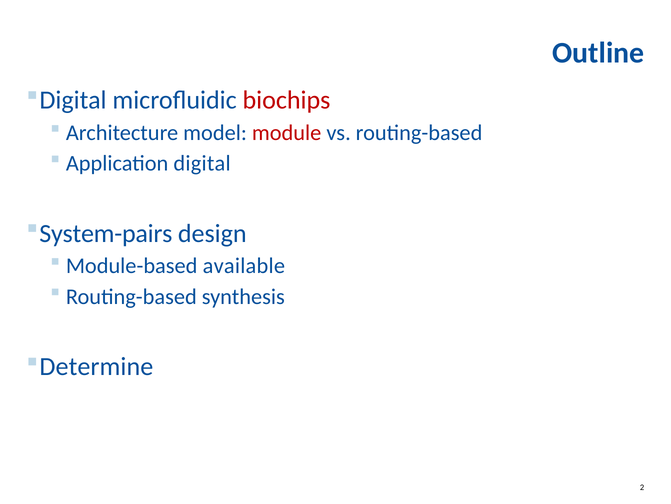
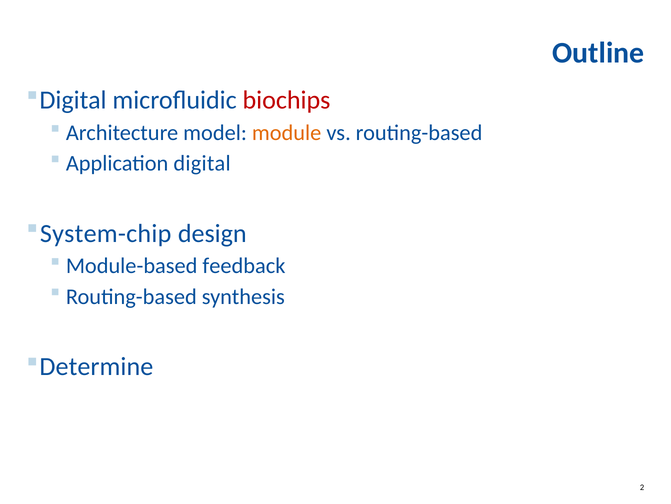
module colour: red -> orange (287, 133)
System-pairs: System-pairs -> System-chip (106, 233)
available: available -> feedback (244, 266)
